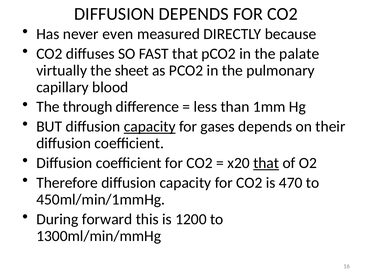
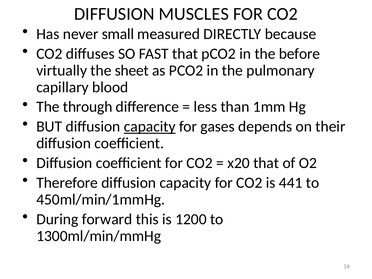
DIFFUSION DEPENDS: DEPENDS -> MUSCLES (194, 14)
even: even -> small (118, 34)
palate: palate -> before (299, 54)
that underline: present -> none (266, 163)
470: 470 -> 441 (291, 183)
